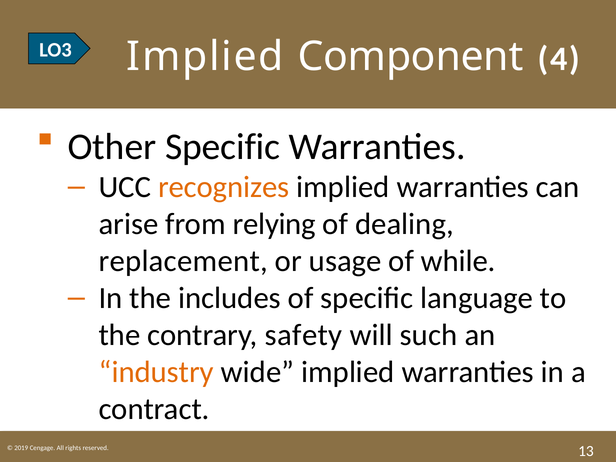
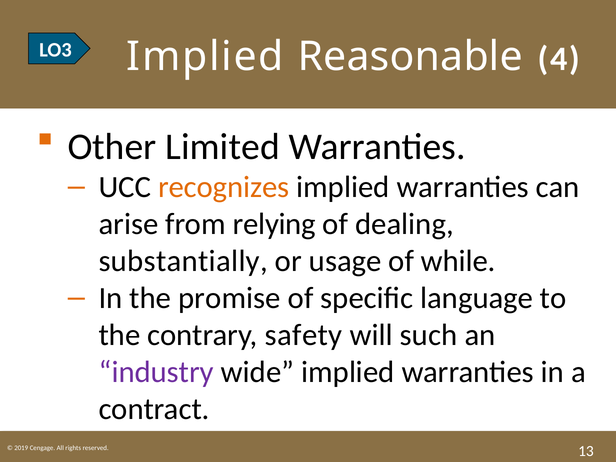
Component: Component -> Reasonable (410, 57)
Other Specific: Specific -> Limited (223, 147)
replacement: replacement -> substantially (183, 261)
includes: includes -> promise (230, 298)
industry colour: orange -> purple (156, 372)
